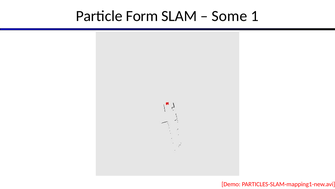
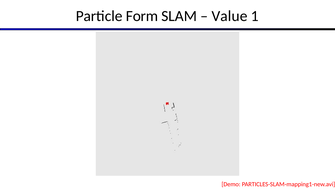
Some: Some -> Value (229, 16)
